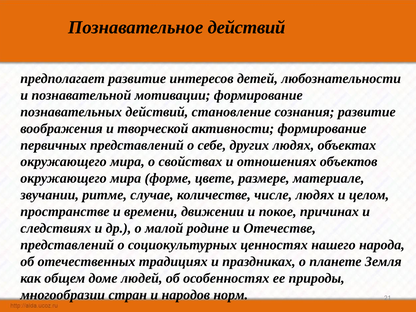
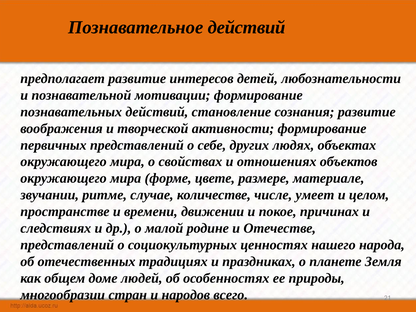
числе людях: людях -> умеет (315, 195)
норм: норм -> всего (231, 295)
